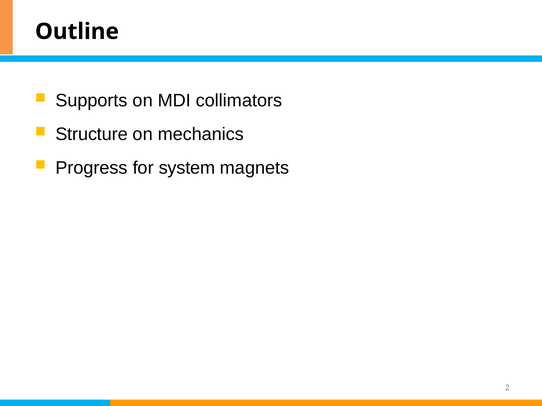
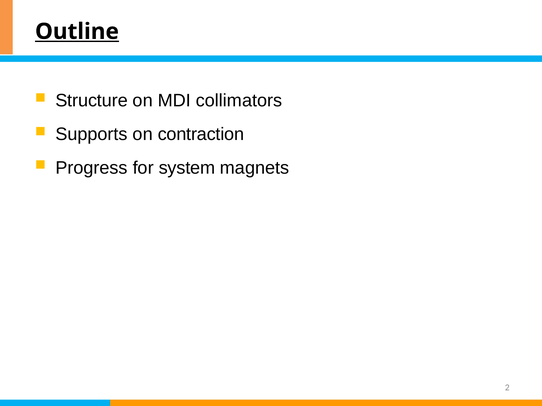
Outline underline: none -> present (77, 32)
Supports: Supports -> Structure (92, 101)
Structure: Structure -> Supports (92, 134)
mechanics: mechanics -> contraction (201, 134)
